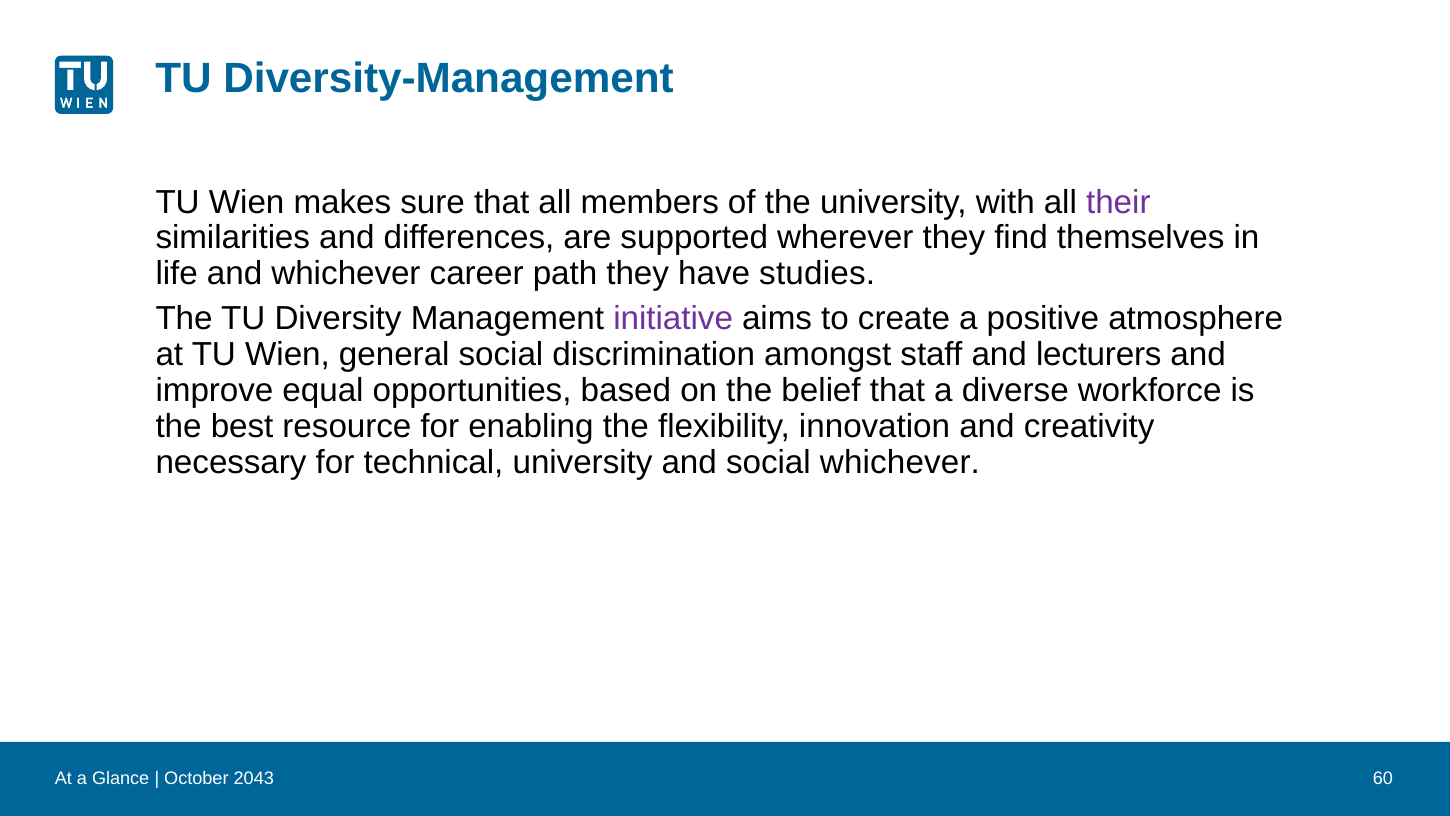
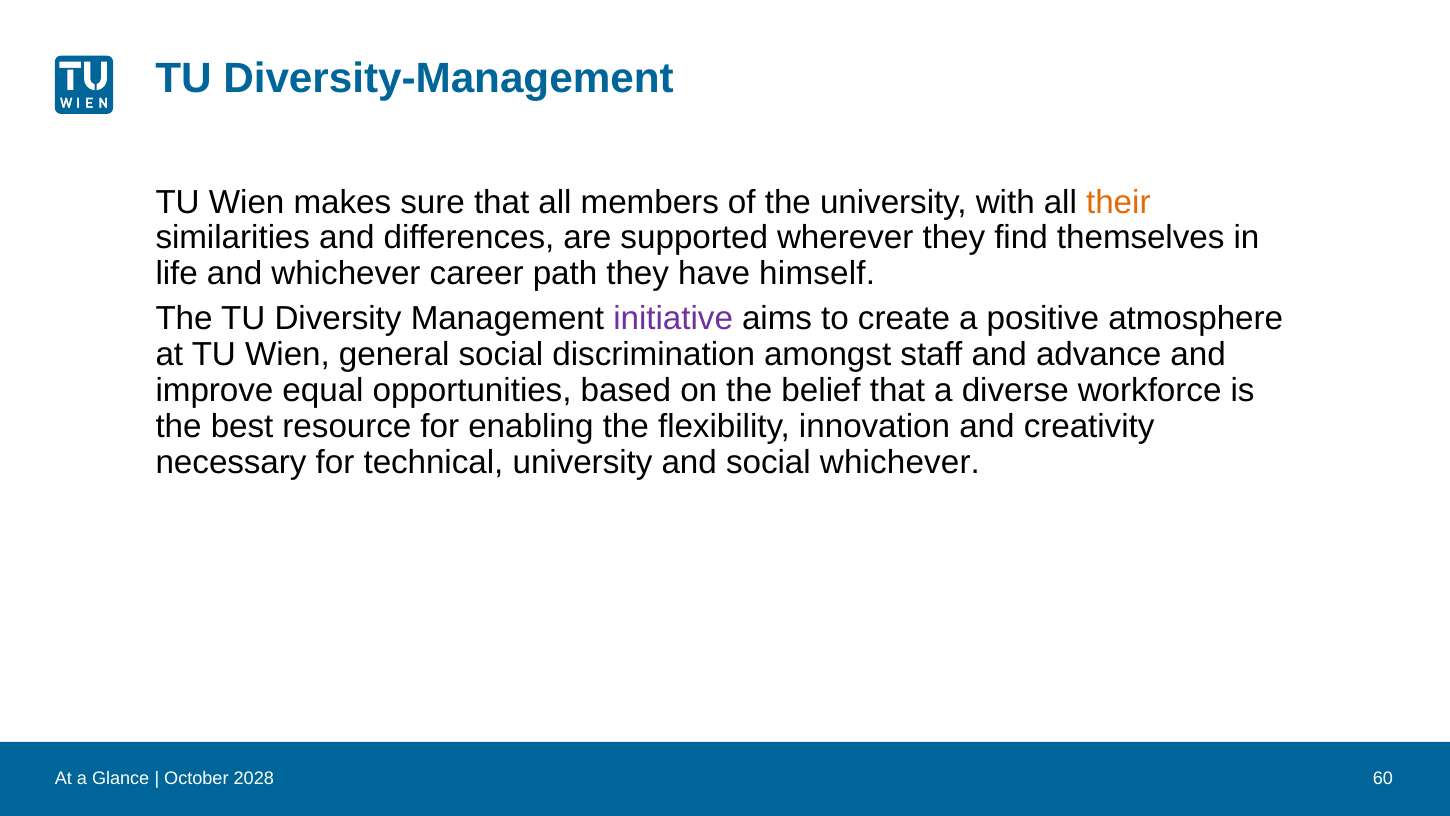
their colour: purple -> orange (1118, 202)
studies: studies -> himself (817, 274)
lecturers: lecturers -> advance (1099, 355)
2043: 2043 -> 2028 (254, 778)
